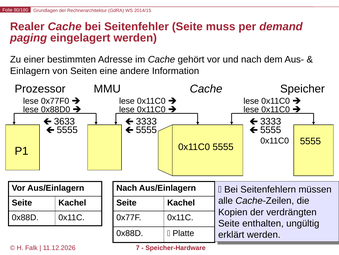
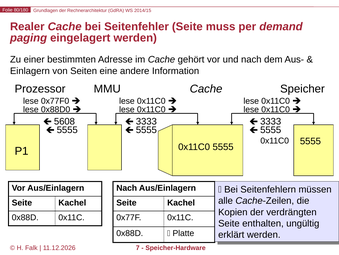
3633: 3633 -> 5608 (64, 121)
